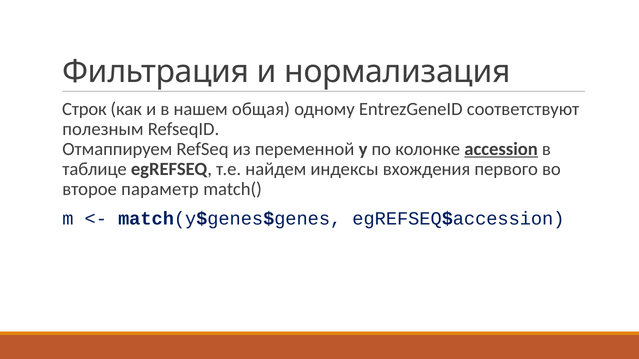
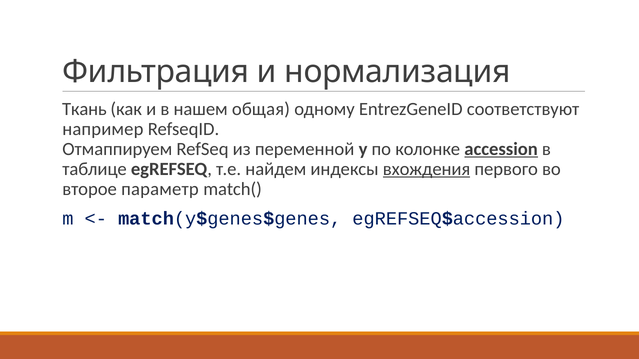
Строк: Строк -> Ткань (84, 109)
полезным: полезным -> например (103, 129)
вхождения underline: none -> present (427, 169)
